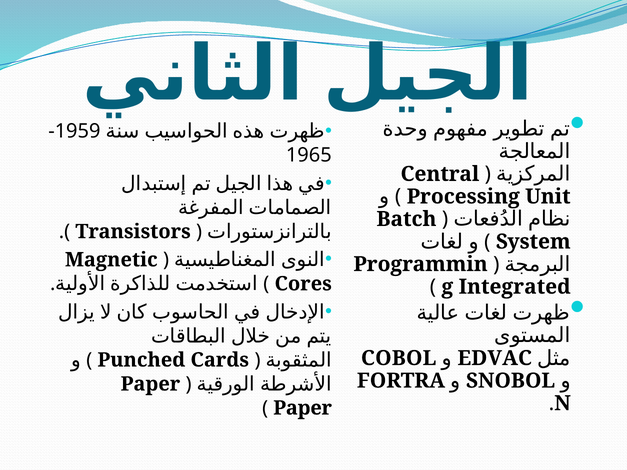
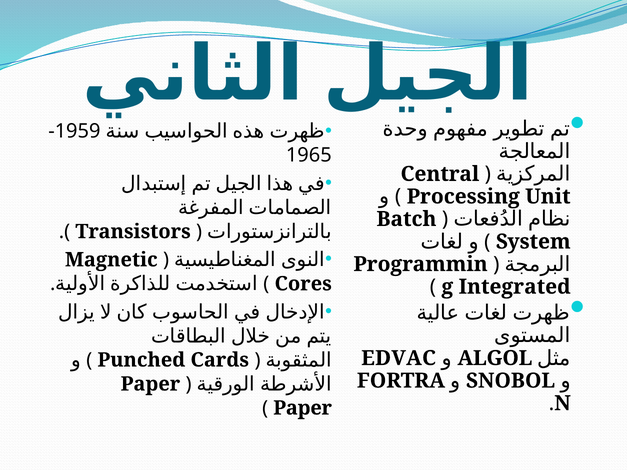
COBOL: COBOL -> EDVAC (399, 358)
EDVAC: EDVAC -> ALGOL (495, 358)
